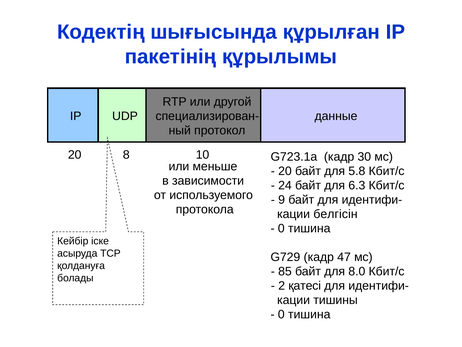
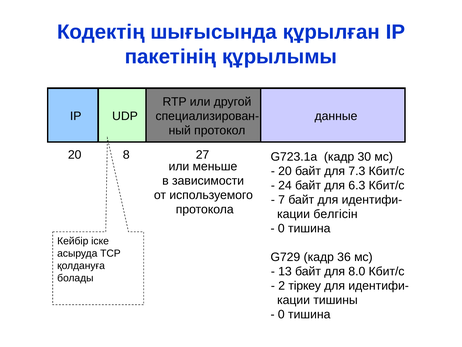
10: 10 -> 27 (203, 155)
5.8: 5.8 -> 7.3 (357, 171)
9: 9 -> 7 (282, 200)
47: 47 -> 36 (344, 257)
85: 85 -> 13 (285, 271)
қатесі: қатесі -> тіркеу (305, 285)
